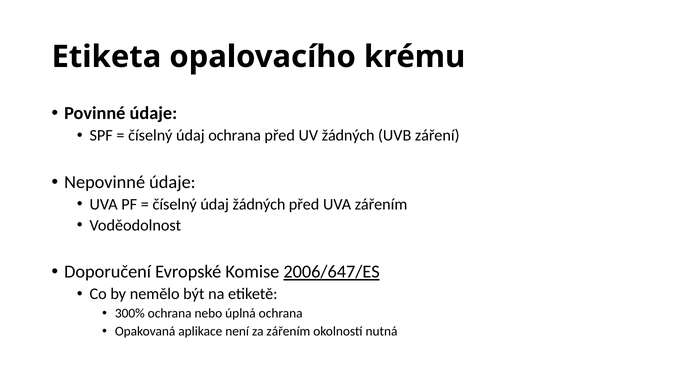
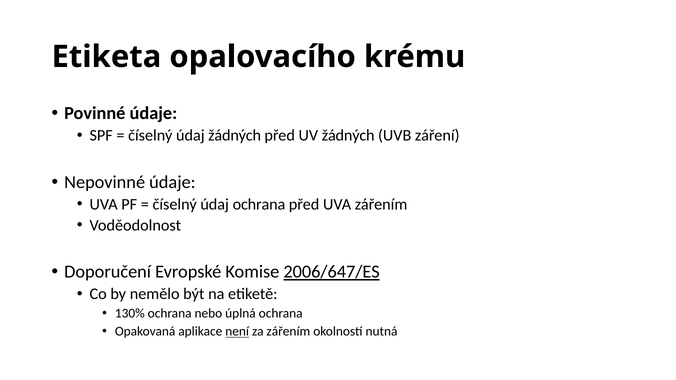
údaj ochrana: ochrana -> žádných (235, 136)
údaj žádných: žádných -> ochrana (259, 204)
300%: 300% -> 130% (130, 314)
není underline: none -> present (237, 332)
